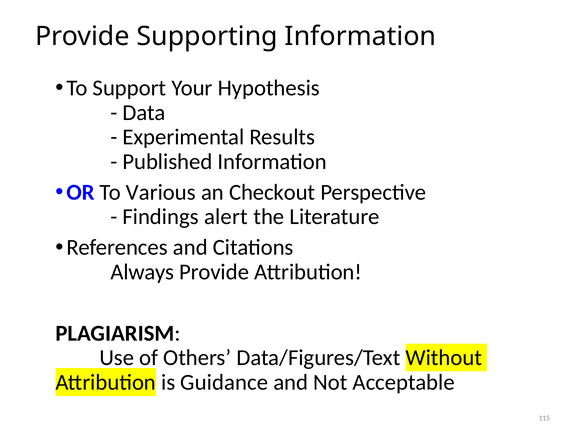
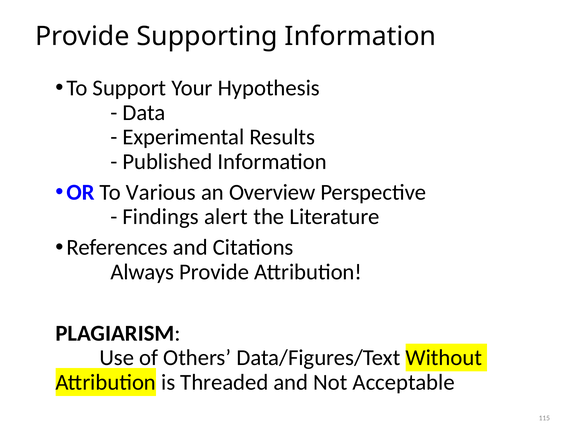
Checkout: Checkout -> Overview (272, 193)
Guidance: Guidance -> Threaded (224, 383)
